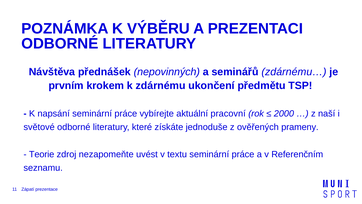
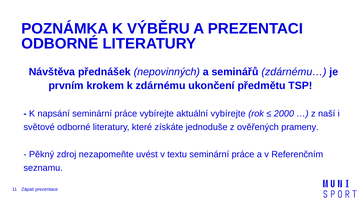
aktuální pracovní: pracovní -> vybírejte (228, 113)
Teorie: Teorie -> Pěkný (42, 154)
